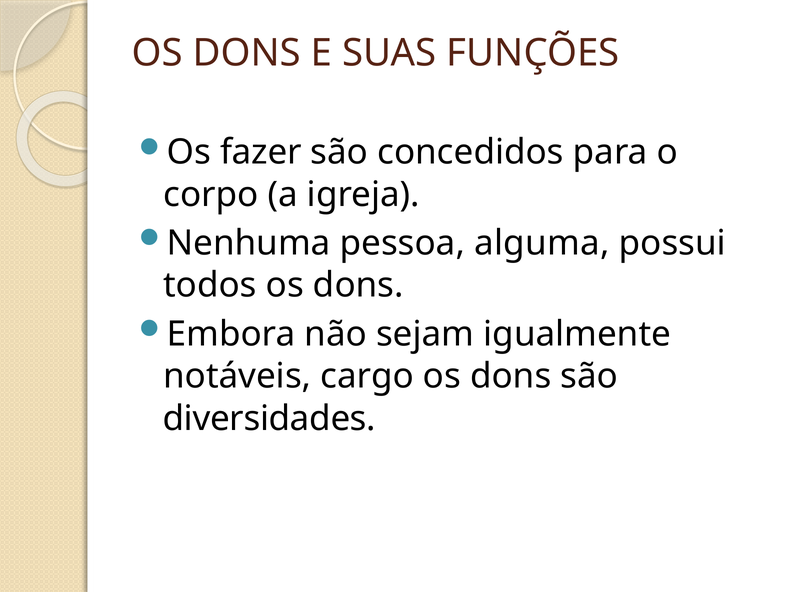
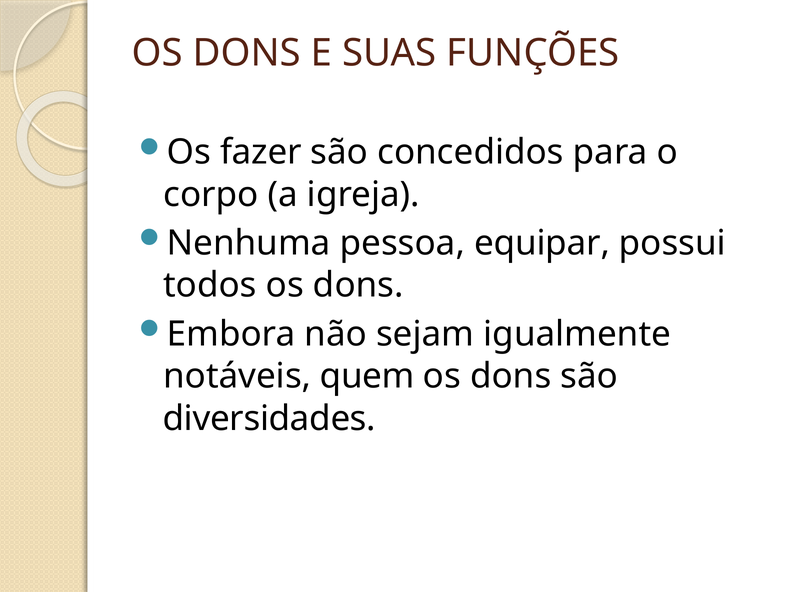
alguma: alguma -> equipar (542, 243)
cargo: cargo -> quem (367, 376)
